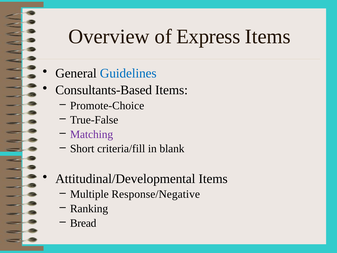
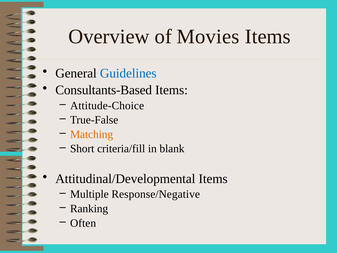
Express: Express -> Movies (208, 37)
Promote-Choice: Promote-Choice -> Attitude-Choice (107, 105)
Matching colour: purple -> orange (92, 134)
Bread: Bread -> Often (83, 223)
